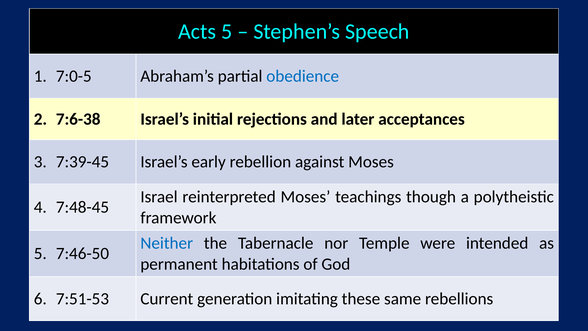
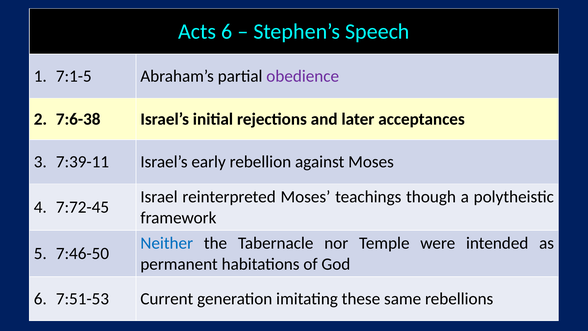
Acts 5: 5 -> 6 (227, 32)
7:0-5: 7:0-5 -> 7:1-5 (74, 76)
obedience colour: blue -> purple (303, 76)
7:39-45: 7:39-45 -> 7:39-11 (82, 162)
7:48-45: 7:48-45 -> 7:72-45 (82, 207)
